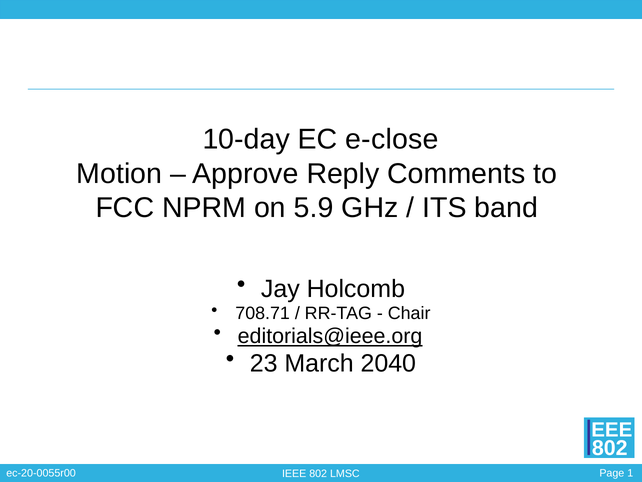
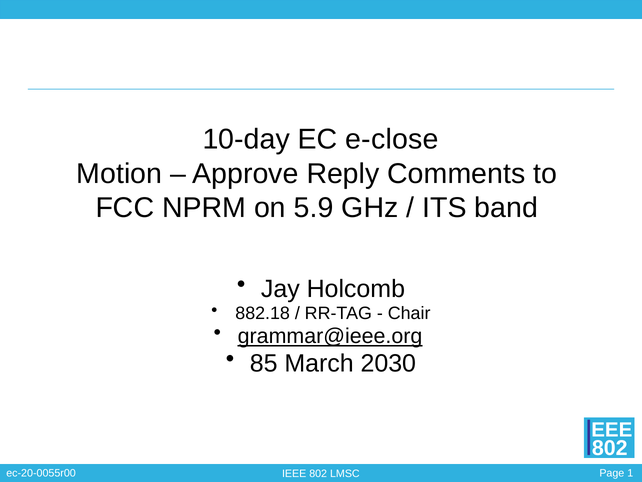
708.71: 708.71 -> 882.18 (263, 313)
editorials@ieee.org: editorials@ieee.org -> grammar@ieee.org (330, 336)
23: 23 -> 85 (264, 363)
2040: 2040 -> 2030 (388, 363)
